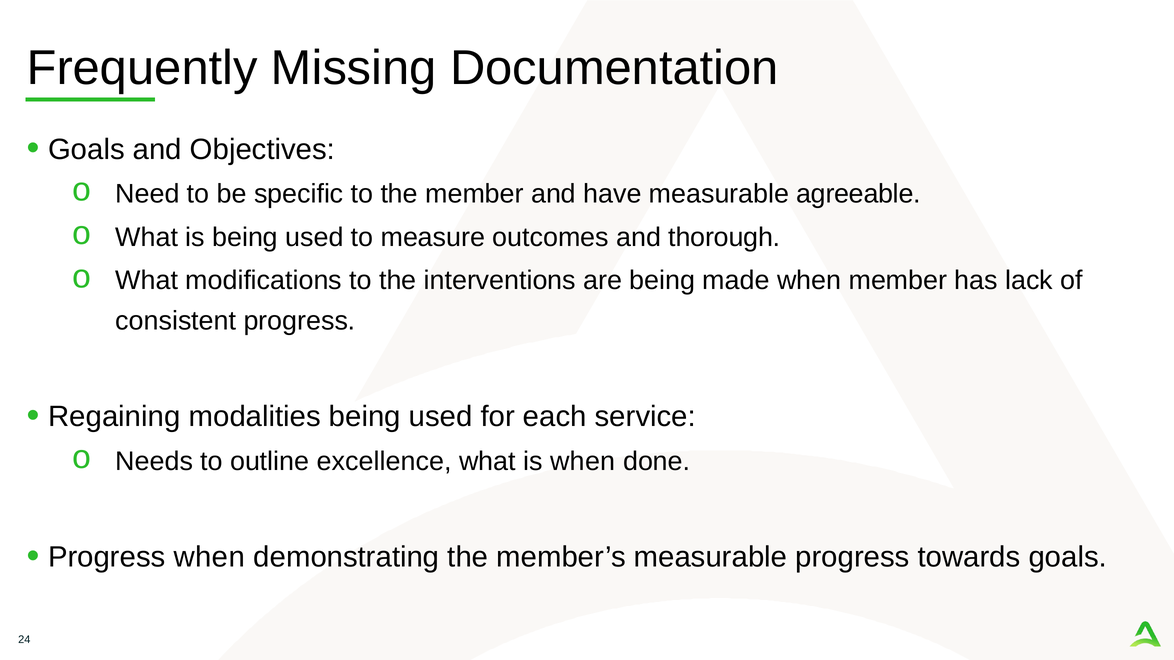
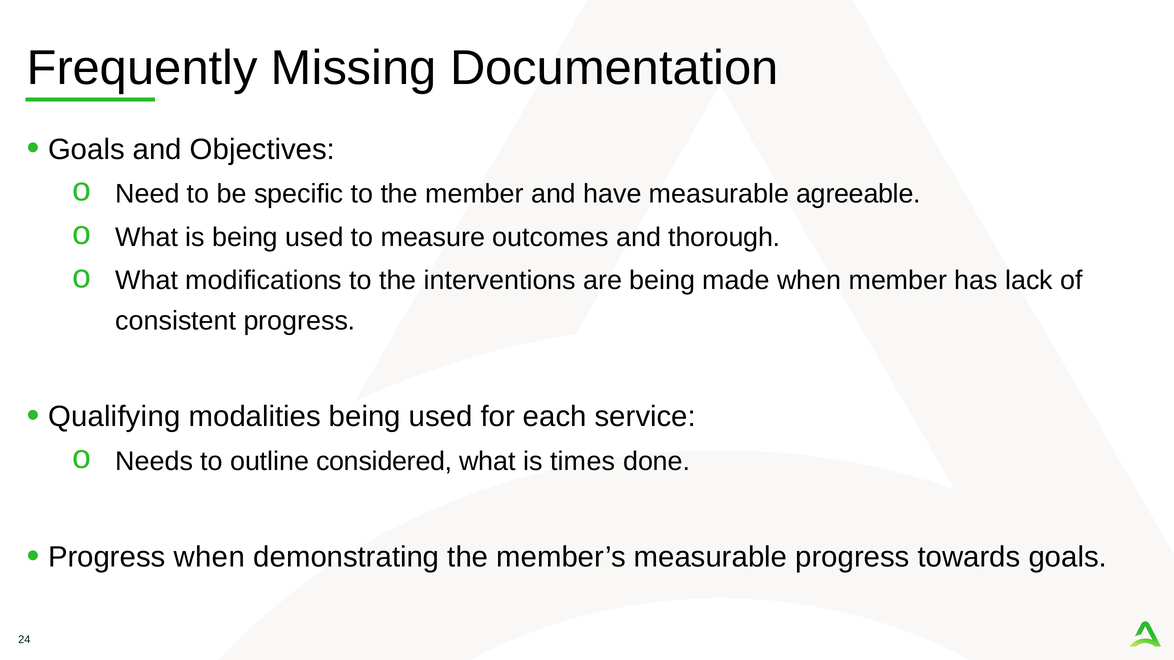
Regaining: Regaining -> Qualifying (114, 417)
excellence: excellence -> considered (384, 462)
is when: when -> times (583, 462)
